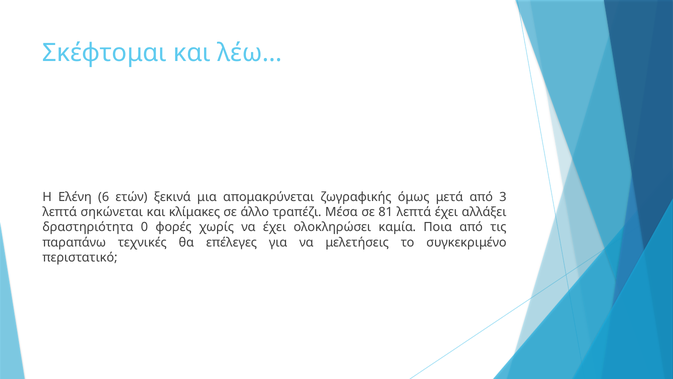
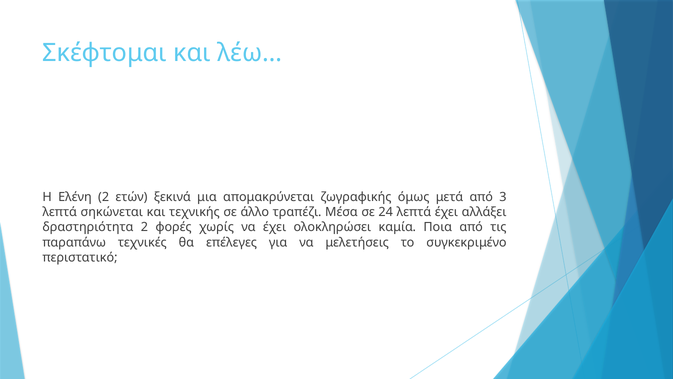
Ελένη 6: 6 -> 2 (104, 197)
κλίμακες: κλίμακες -> τεχνικής (194, 212)
81: 81 -> 24 (386, 212)
δραστηριότητα 0: 0 -> 2 (144, 227)
